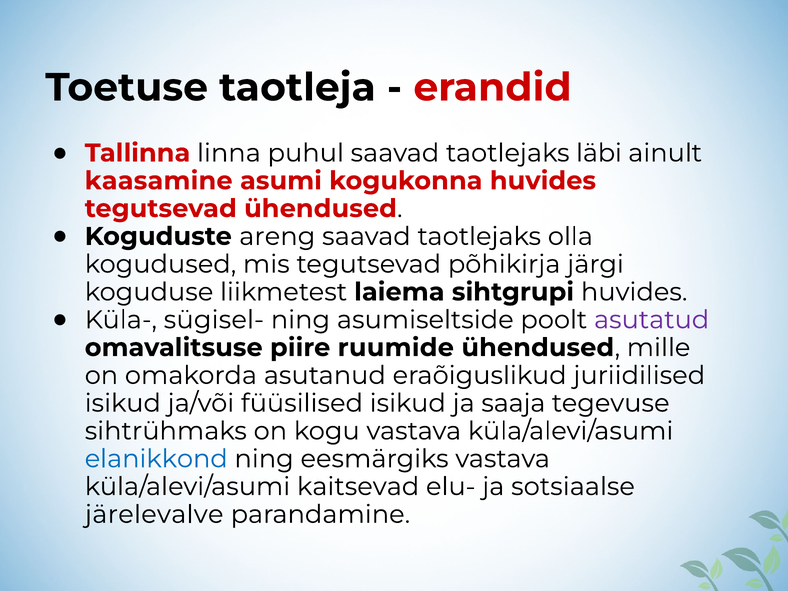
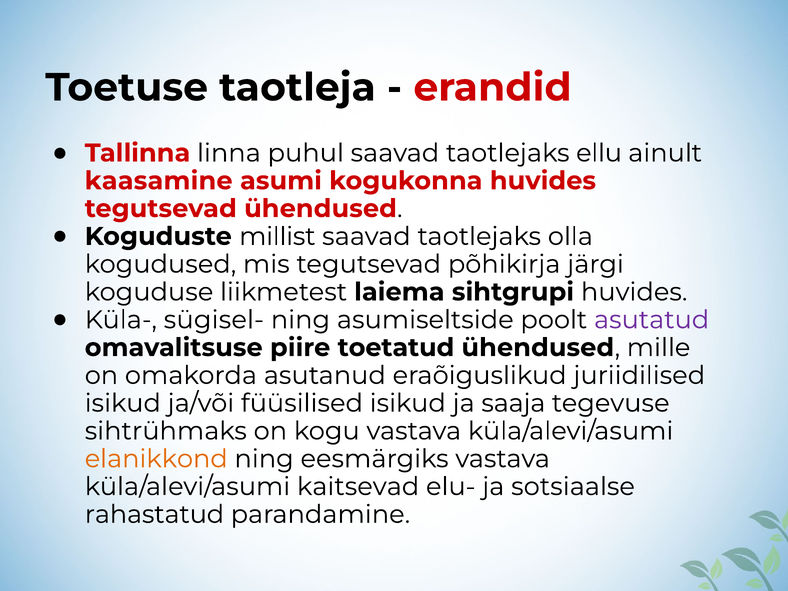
läbi: läbi -> ellu (599, 153)
areng: areng -> millist (277, 236)
ruumide: ruumide -> toetatud (396, 348)
elanikkond colour: blue -> orange (156, 459)
järelevalve: järelevalve -> rahastatud (154, 514)
